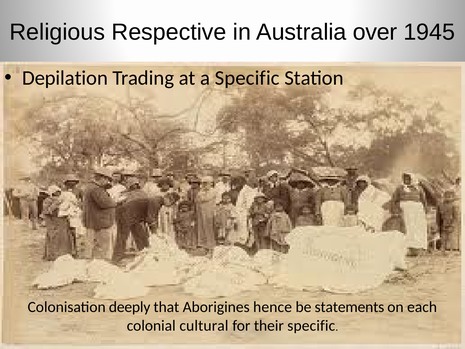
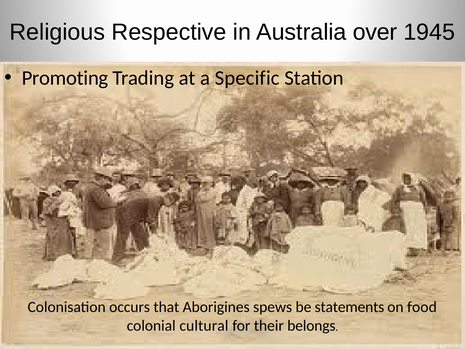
Depilation: Depilation -> Promoting (65, 78)
deeply: deeply -> occurs (130, 307)
hence: hence -> spews (273, 307)
each: each -> food (422, 307)
their specific: specific -> belongs (311, 326)
